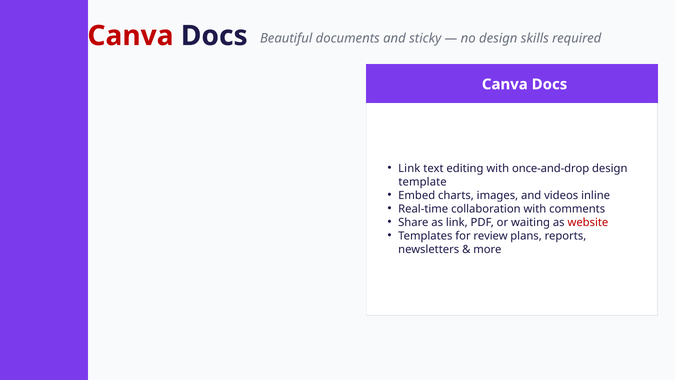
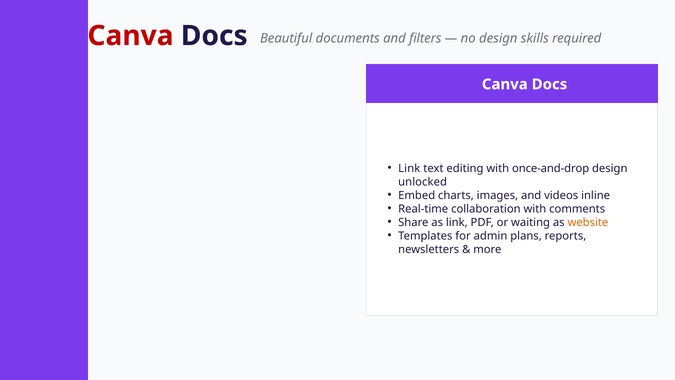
sticky: sticky -> filters (425, 38)
template: template -> unlocked (423, 182)
website colour: red -> orange (588, 222)
review: review -> admin (490, 236)
